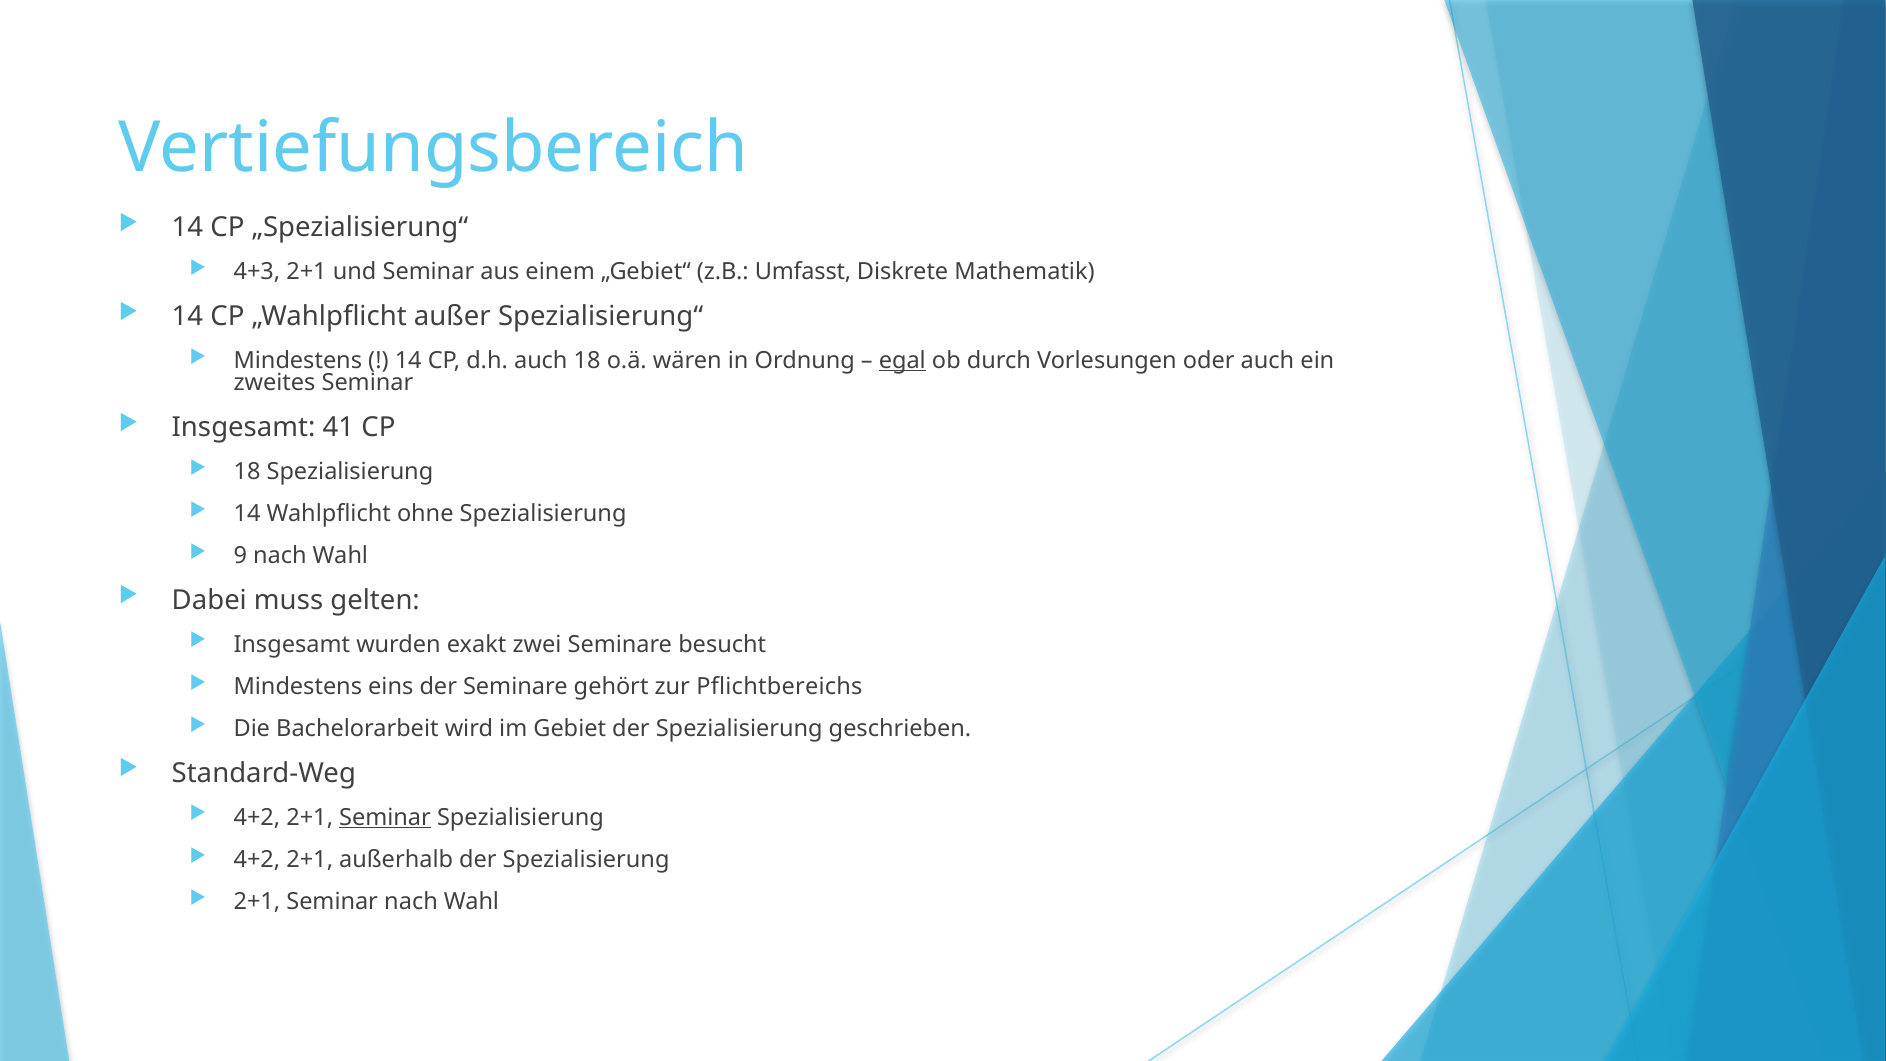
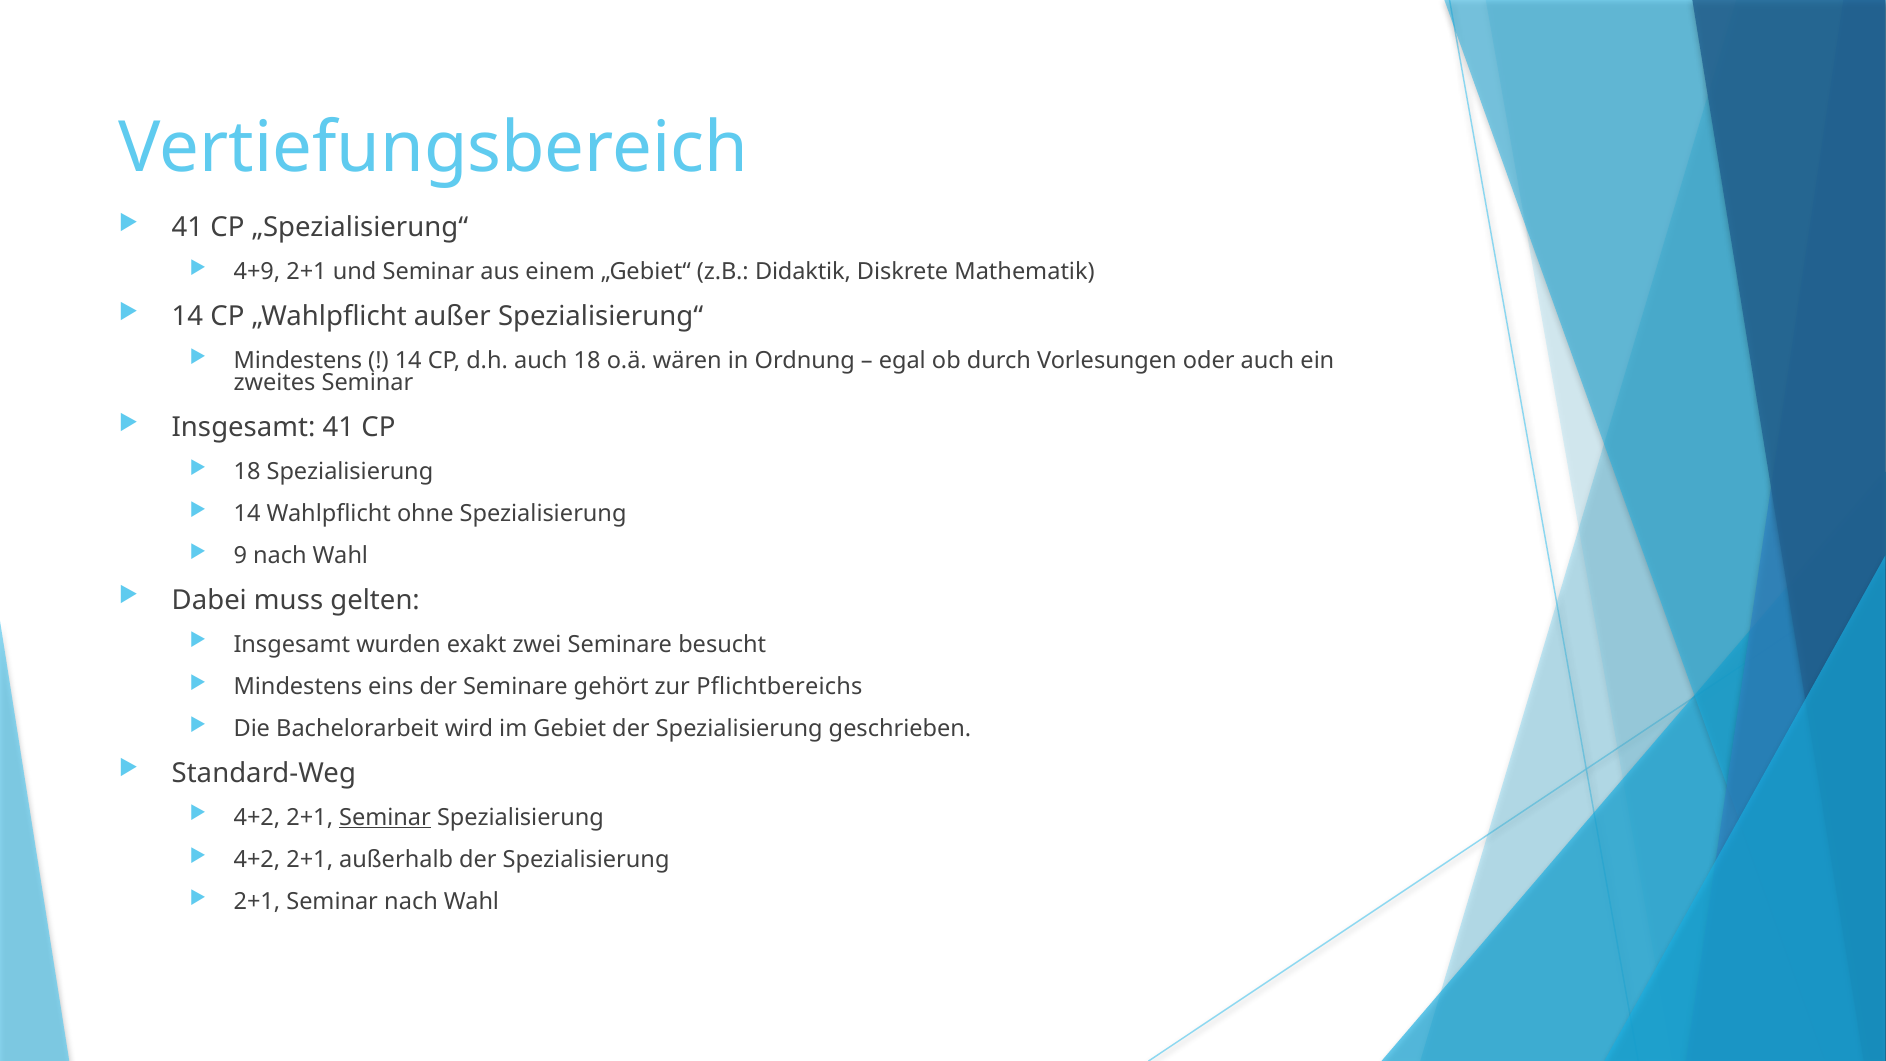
14: 14 -> 41 (187, 228)
4+3: 4+3 -> 4+9 (257, 272)
Umfasst: Umfasst -> Didaktik (803, 272)
egal underline: present -> none (902, 360)
